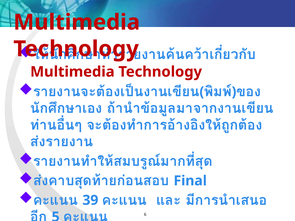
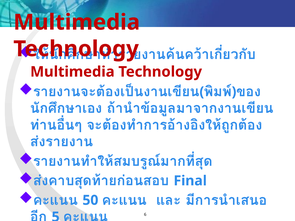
39: 39 -> 50 (90, 200)
